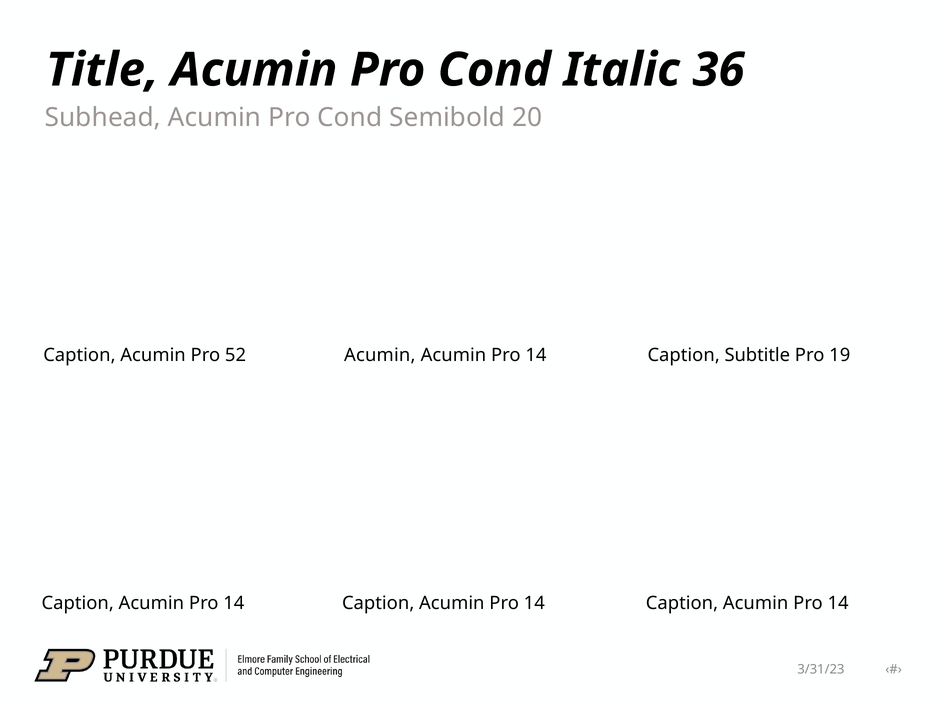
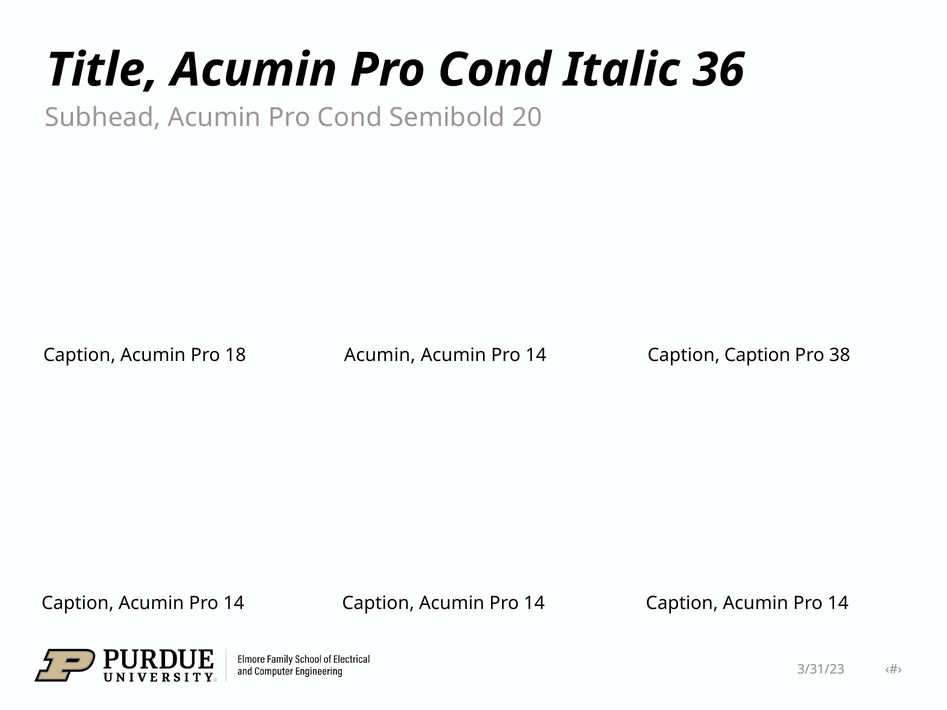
52: 52 -> 18 (236, 356)
Caption Subtitle: Subtitle -> Caption (757, 356)
19: 19 -> 38 (840, 356)
